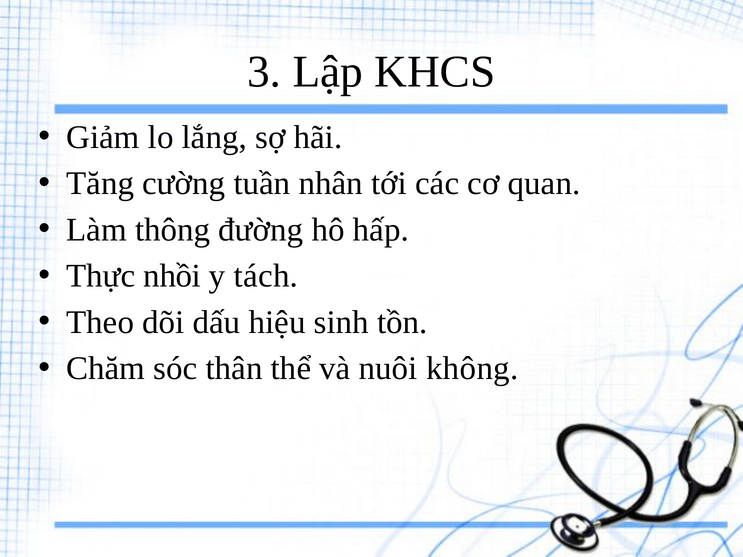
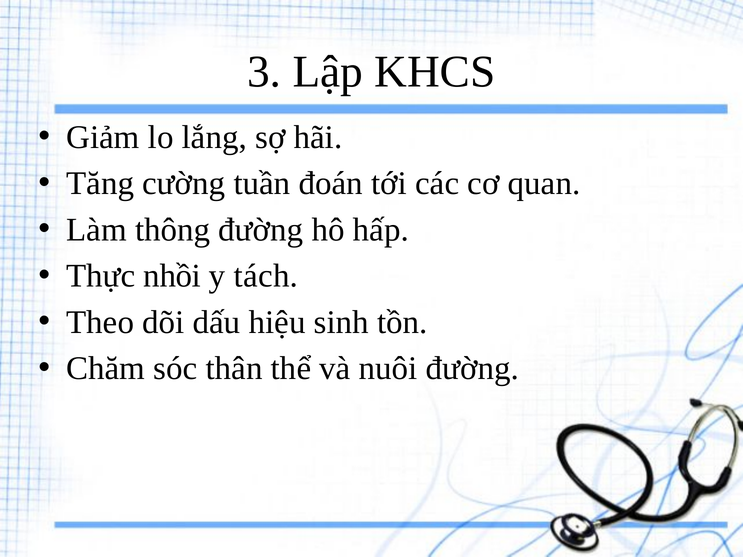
nhân: nhân -> đoán (331, 184)
nuôi không: không -> đường (472, 369)
